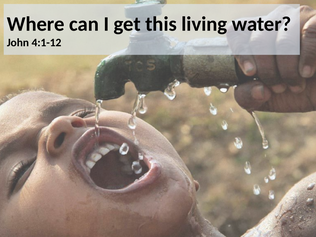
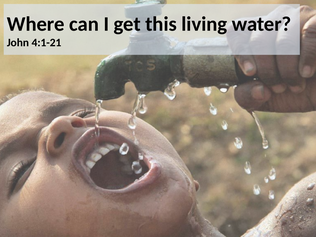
4:1-12: 4:1-12 -> 4:1-21 (46, 43)
